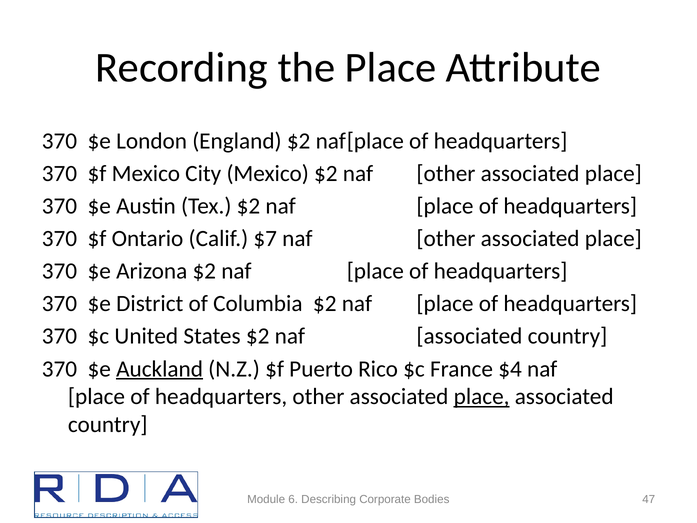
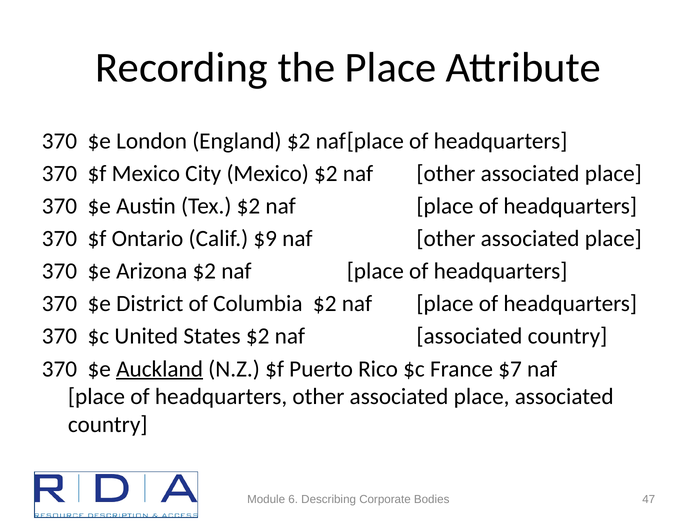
$7: $7 -> $9 (265, 239)
$4: $4 -> $7 (510, 369)
place underline: present -> none (482, 397)
